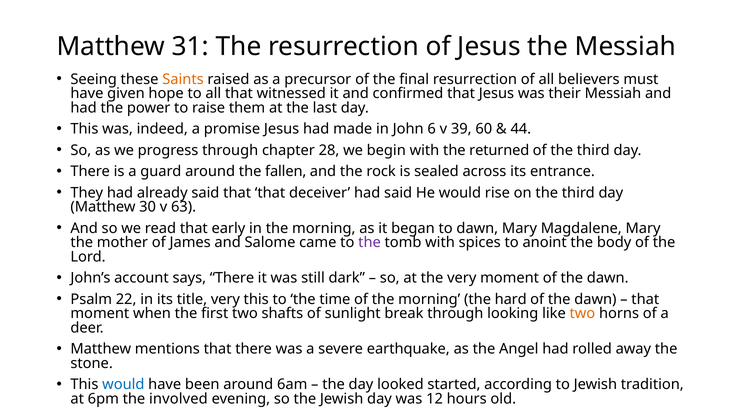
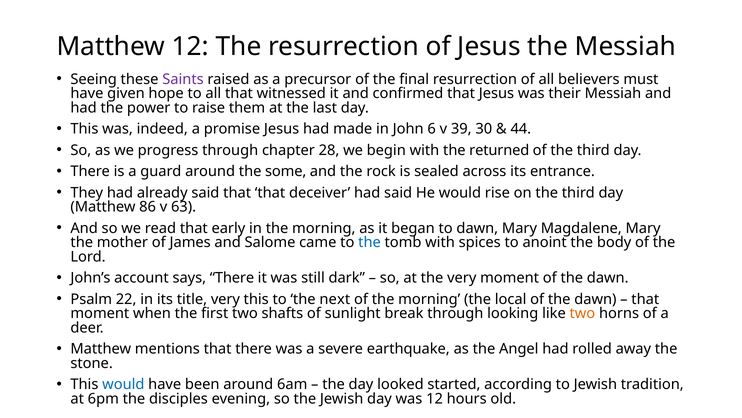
Matthew 31: 31 -> 12 (190, 47)
Saints colour: orange -> purple (183, 79)
60: 60 -> 30 (484, 129)
fallen: fallen -> some (286, 171)
30: 30 -> 86 (148, 207)
the colour: purple -> blue (370, 242)
time: time -> next (335, 299)
hard: hard -> local (511, 299)
involved: involved -> disciples (178, 398)
